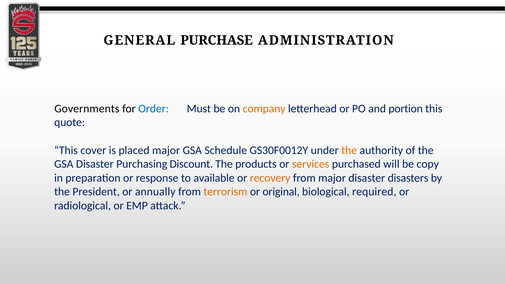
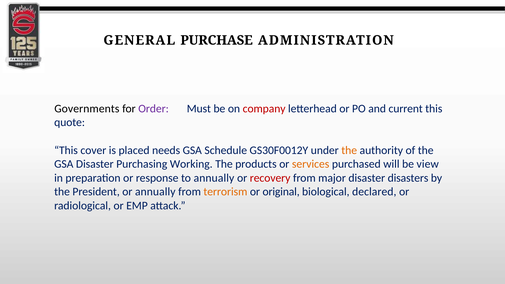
Order colour: blue -> purple (154, 109)
company colour: orange -> red (264, 109)
portion: portion -> current (406, 109)
placed major: major -> needs (166, 150)
Discount: Discount -> Working (191, 164)
copy: copy -> view (428, 164)
to available: available -> annually (214, 178)
recovery colour: orange -> red (270, 178)
required: required -> declared (374, 192)
